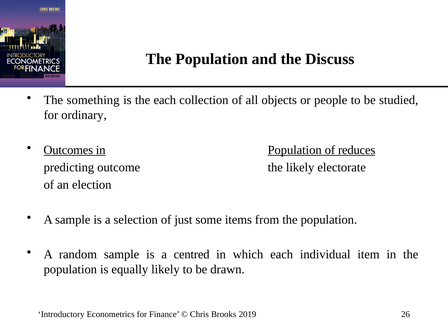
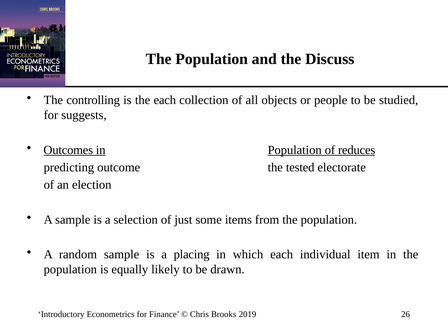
something: something -> controlling (93, 100)
ordinary: ordinary -> suggests (84, 115)
the likely: likely -> tested (300, 167)
centred: centred -> placing (192, 255)
